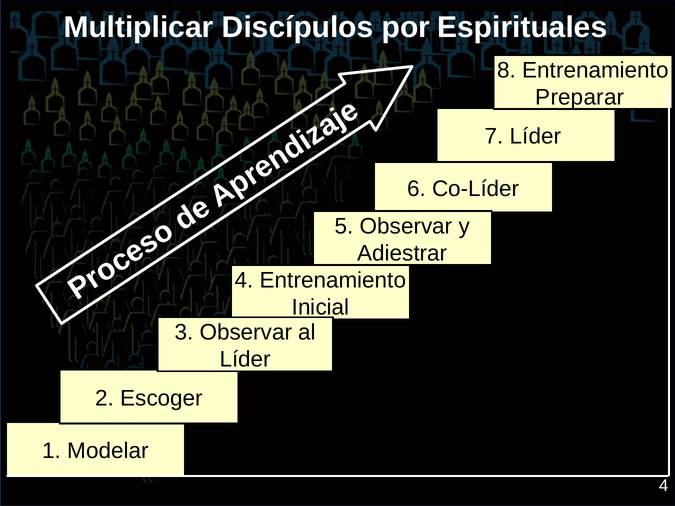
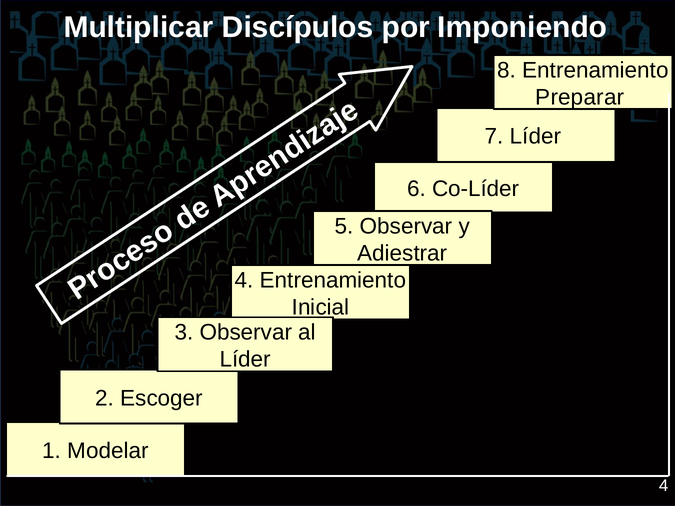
Espirituales: Espirituales -> Imponiendo (522, 28)
